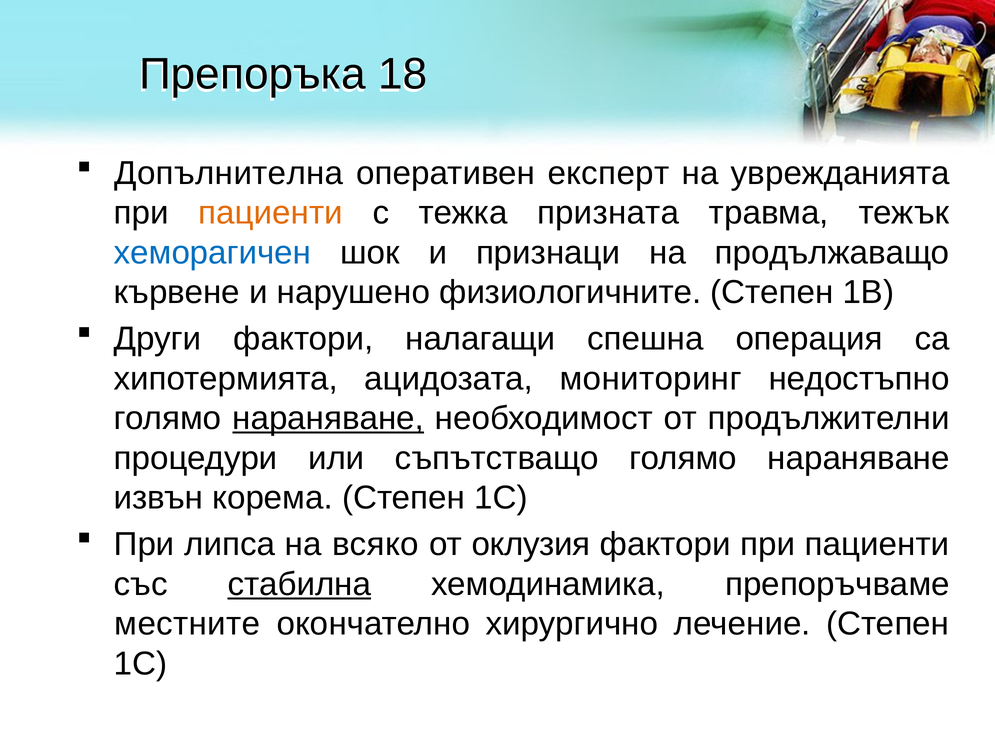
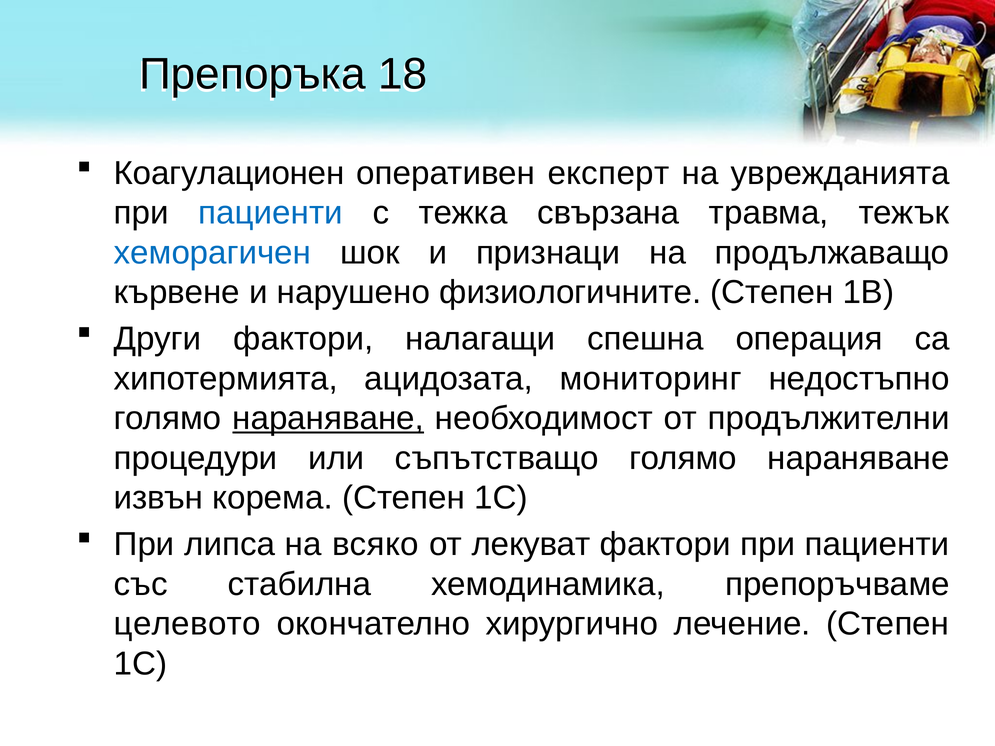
Допълнителна: Допълнителна -> Коагулационен (229, 173)
пациенти colour: orange -> blue (271, 213)
призната: призната -> свързана (608, 213)
оклузия: оклузия -> лекуват (531, 545)
стабилна underline: present -> none (299, 584)
местните: местните -> целевото (187, 624)
